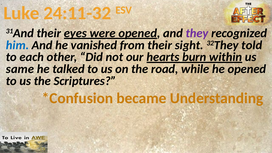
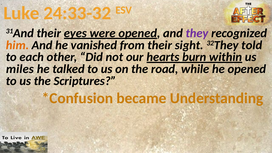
24:11-32: 24:11-32 -> 24:33-32 (77, 13)
him colour: blue -> orange (17, 45)
same: same -> miles (20, 69)
